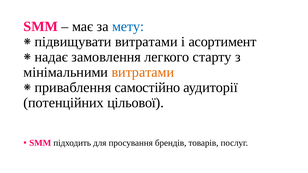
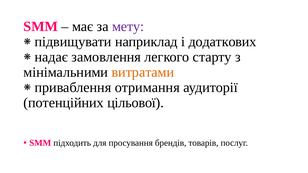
мету colour: blue -> purple (128, 26)
підвищувати витратами: витратами -> наприклад (146, 42)
асортимент: асортимент -> додаткових (223, 42)
самостійно: самостійно -> отримання (147, 88)
